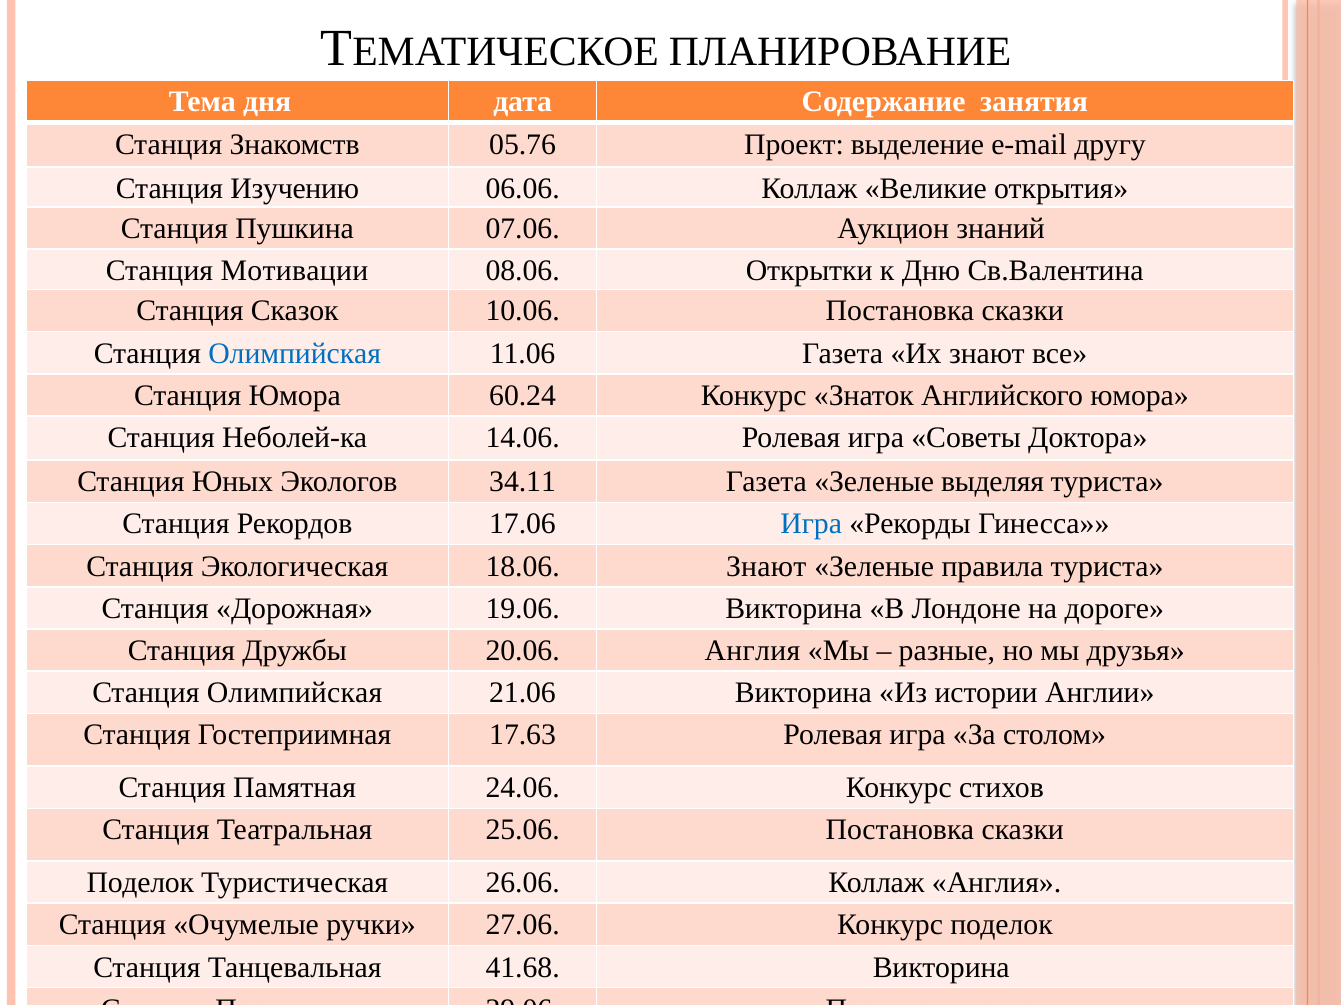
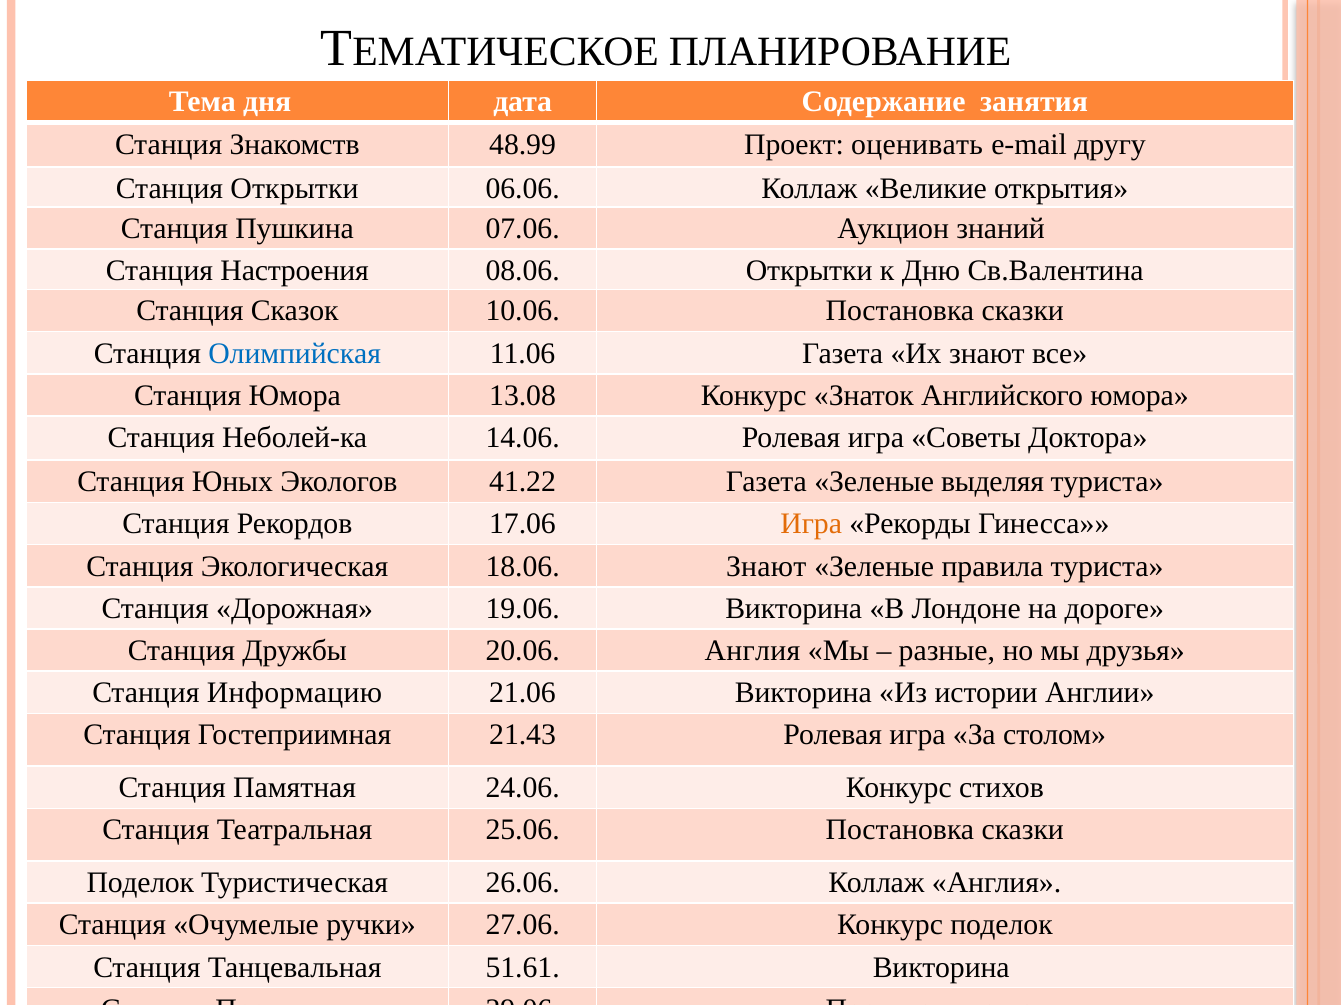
05.76: 05.76 -> 48.99 (523, 144)
выделение: выделение -> оценивать (917, 144)
Станция Изучению: Изучению -> Открытки (295, 189)
Мотивации: Мотивации -> Настроения (295, 271)
60.24: 60.24 -> 13.08 (523, 396)
34.11: 34.11 -> 41.22 (523, 482)
Игра colour: blue -> orange (811, 524)
Олимпийская: Олимпийская -> Информацию (294, 693)
17.63: 17.63 -> 21.43 (523, 736)
41.68: 41.68 -> 51.61 (523, 968)
